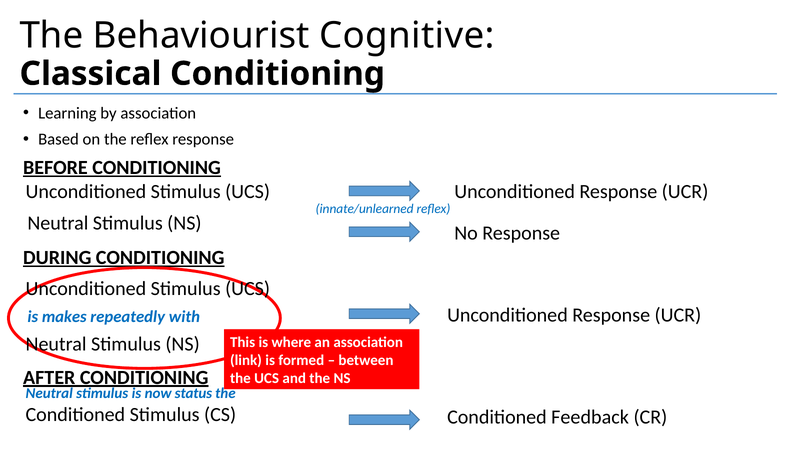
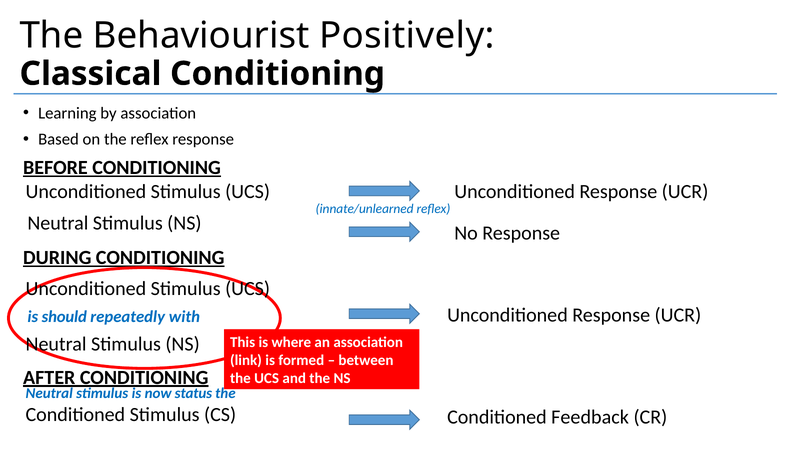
Cognitive: Cognitive -> Positively (407, 36)
makes: makes -> should (64, 317)
